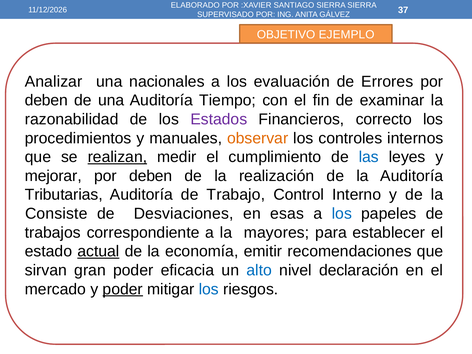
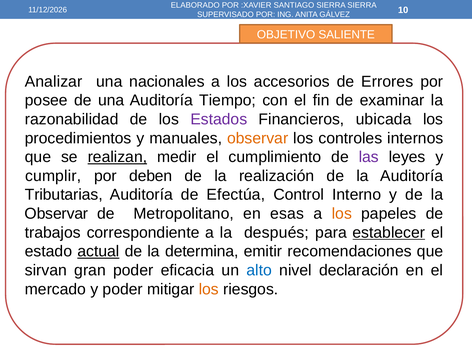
37: 37 -> 10 (403, 10)
EJEMPLO: EJEMPLO -> SALIENTE (347, 35)
evaluación: evaluación -> accesorios (292, 82)
deben: deben -> posee (46, 100)
correcto: correcto -> ubicada (384, 119)
las colour: blue -> purple (369, 157)
mejorar: mejorar -> cumplir (53, 176)
Trabajo: Trabajo -> Efectúa (236, 195)
Consiste: Consiste -> Observar (56, 214)
Desviaciones: Desviaciones -> Metropolitano (184, 214)
los colour: blue -> orange (342, 214)
mayores: mayores -> después (277, 233)
establecer underline: none -> present (389, 233)
economía: economía -> determina (202, 251)
poder underline: present -> none (123, 289)
los colour: blue -> orange (209, 289)
